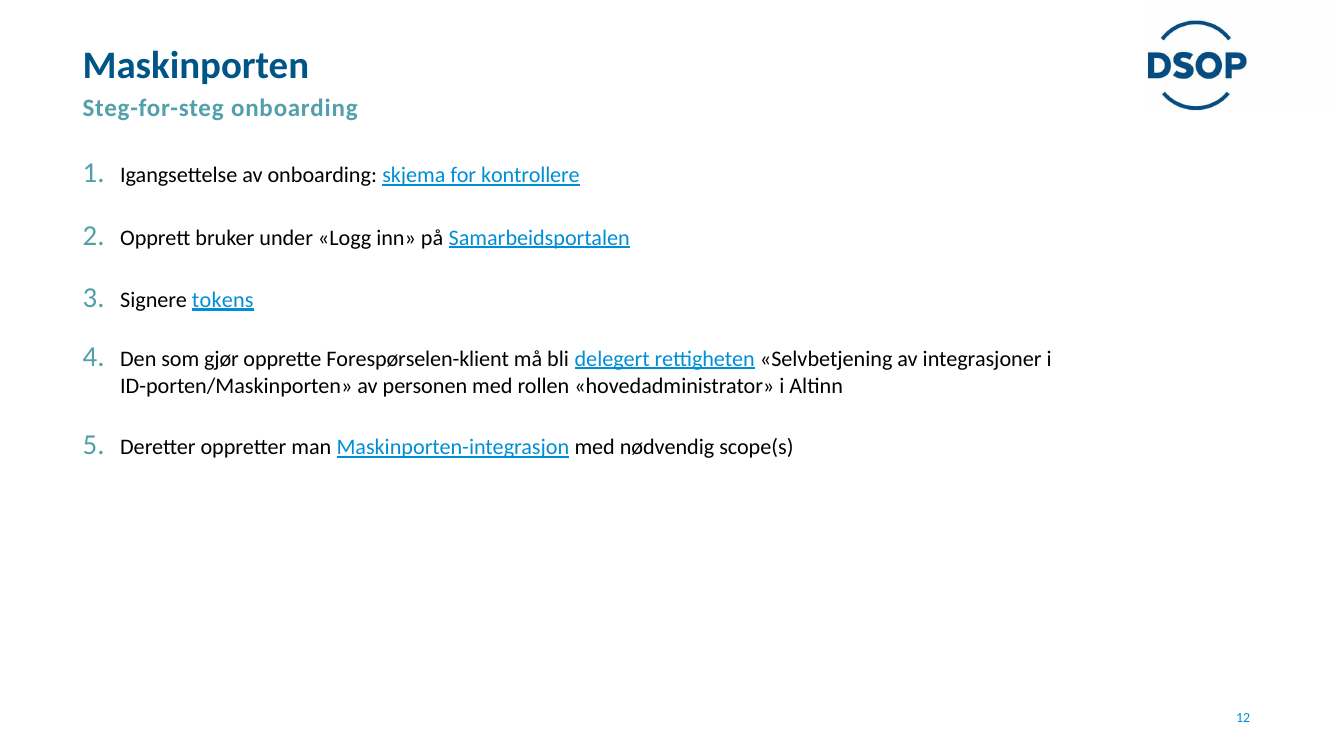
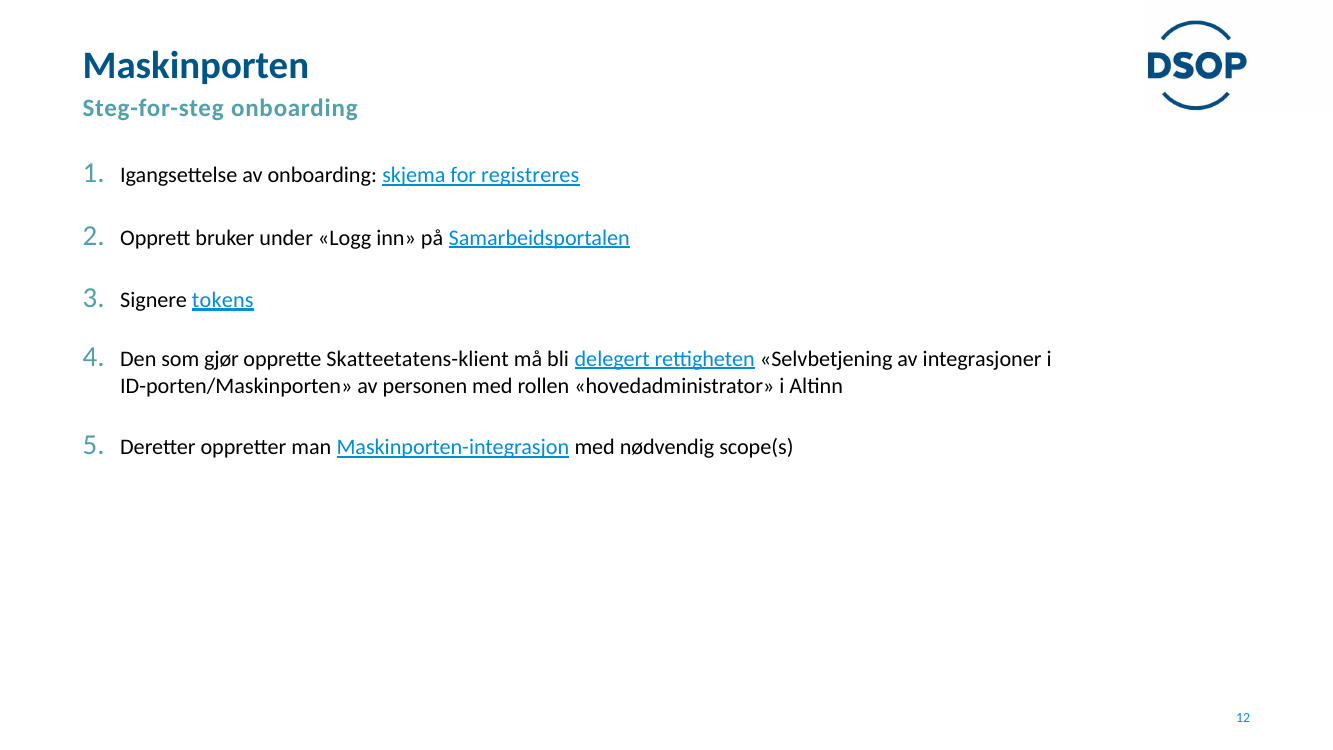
kontrollere: kontrollere -> registreres (530, 175)
Forespørselen-klient: Forespørselen-klient -> Skatteetatens-klient (418, 359)
